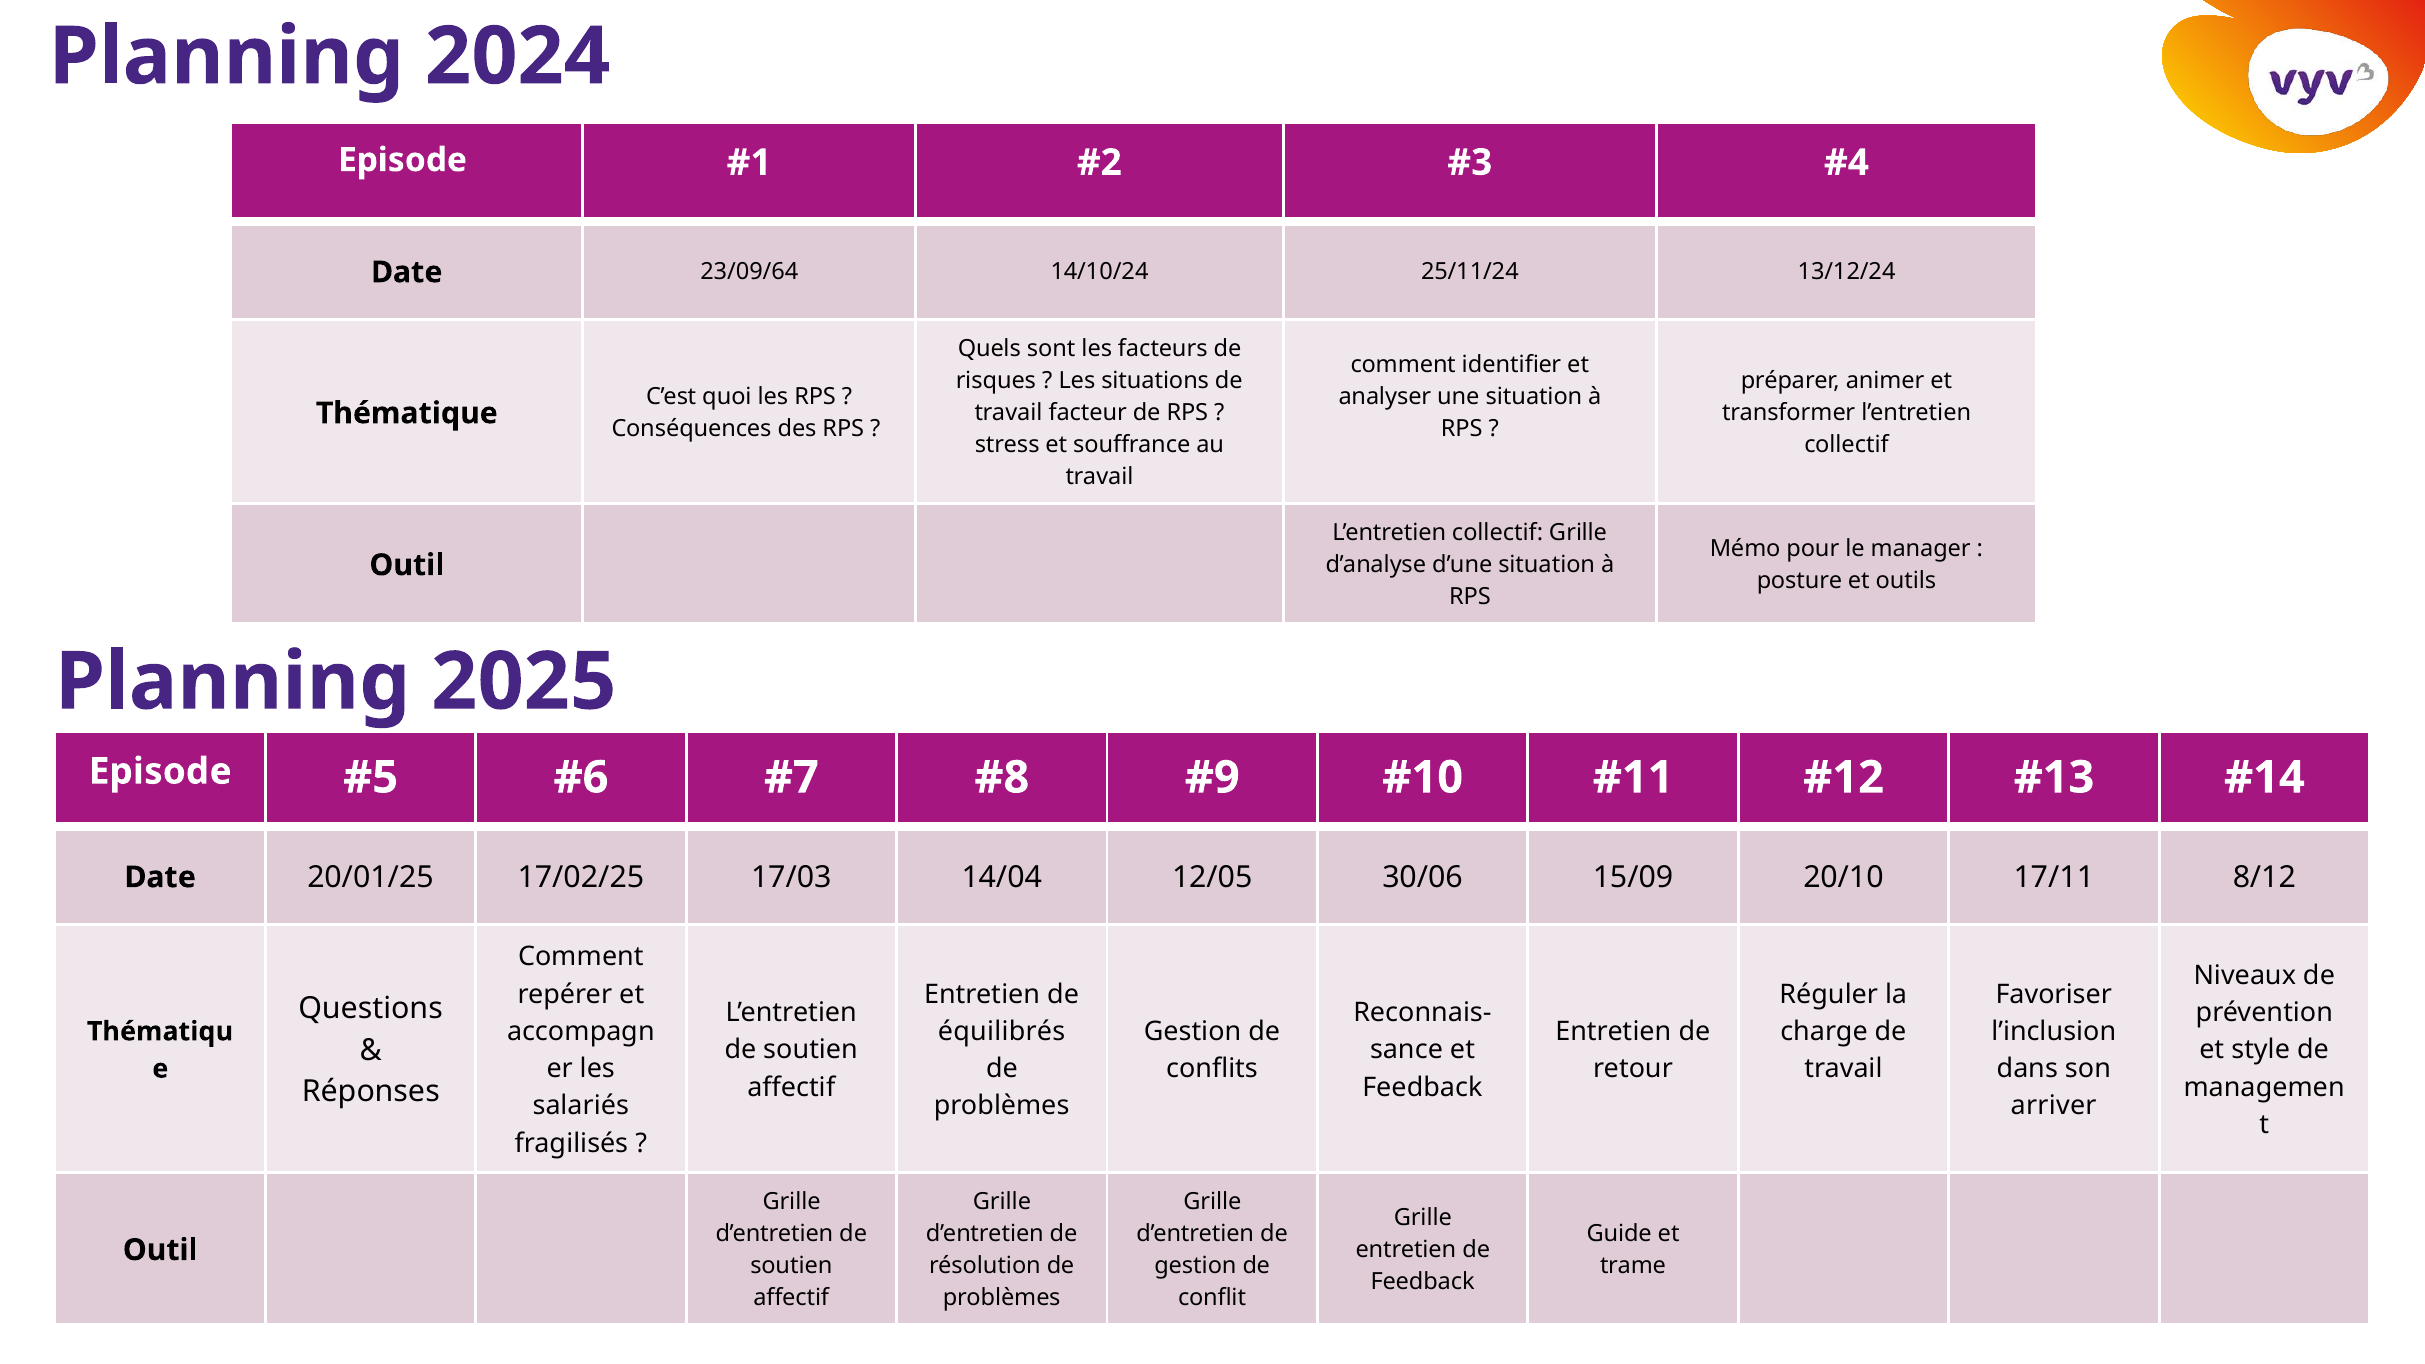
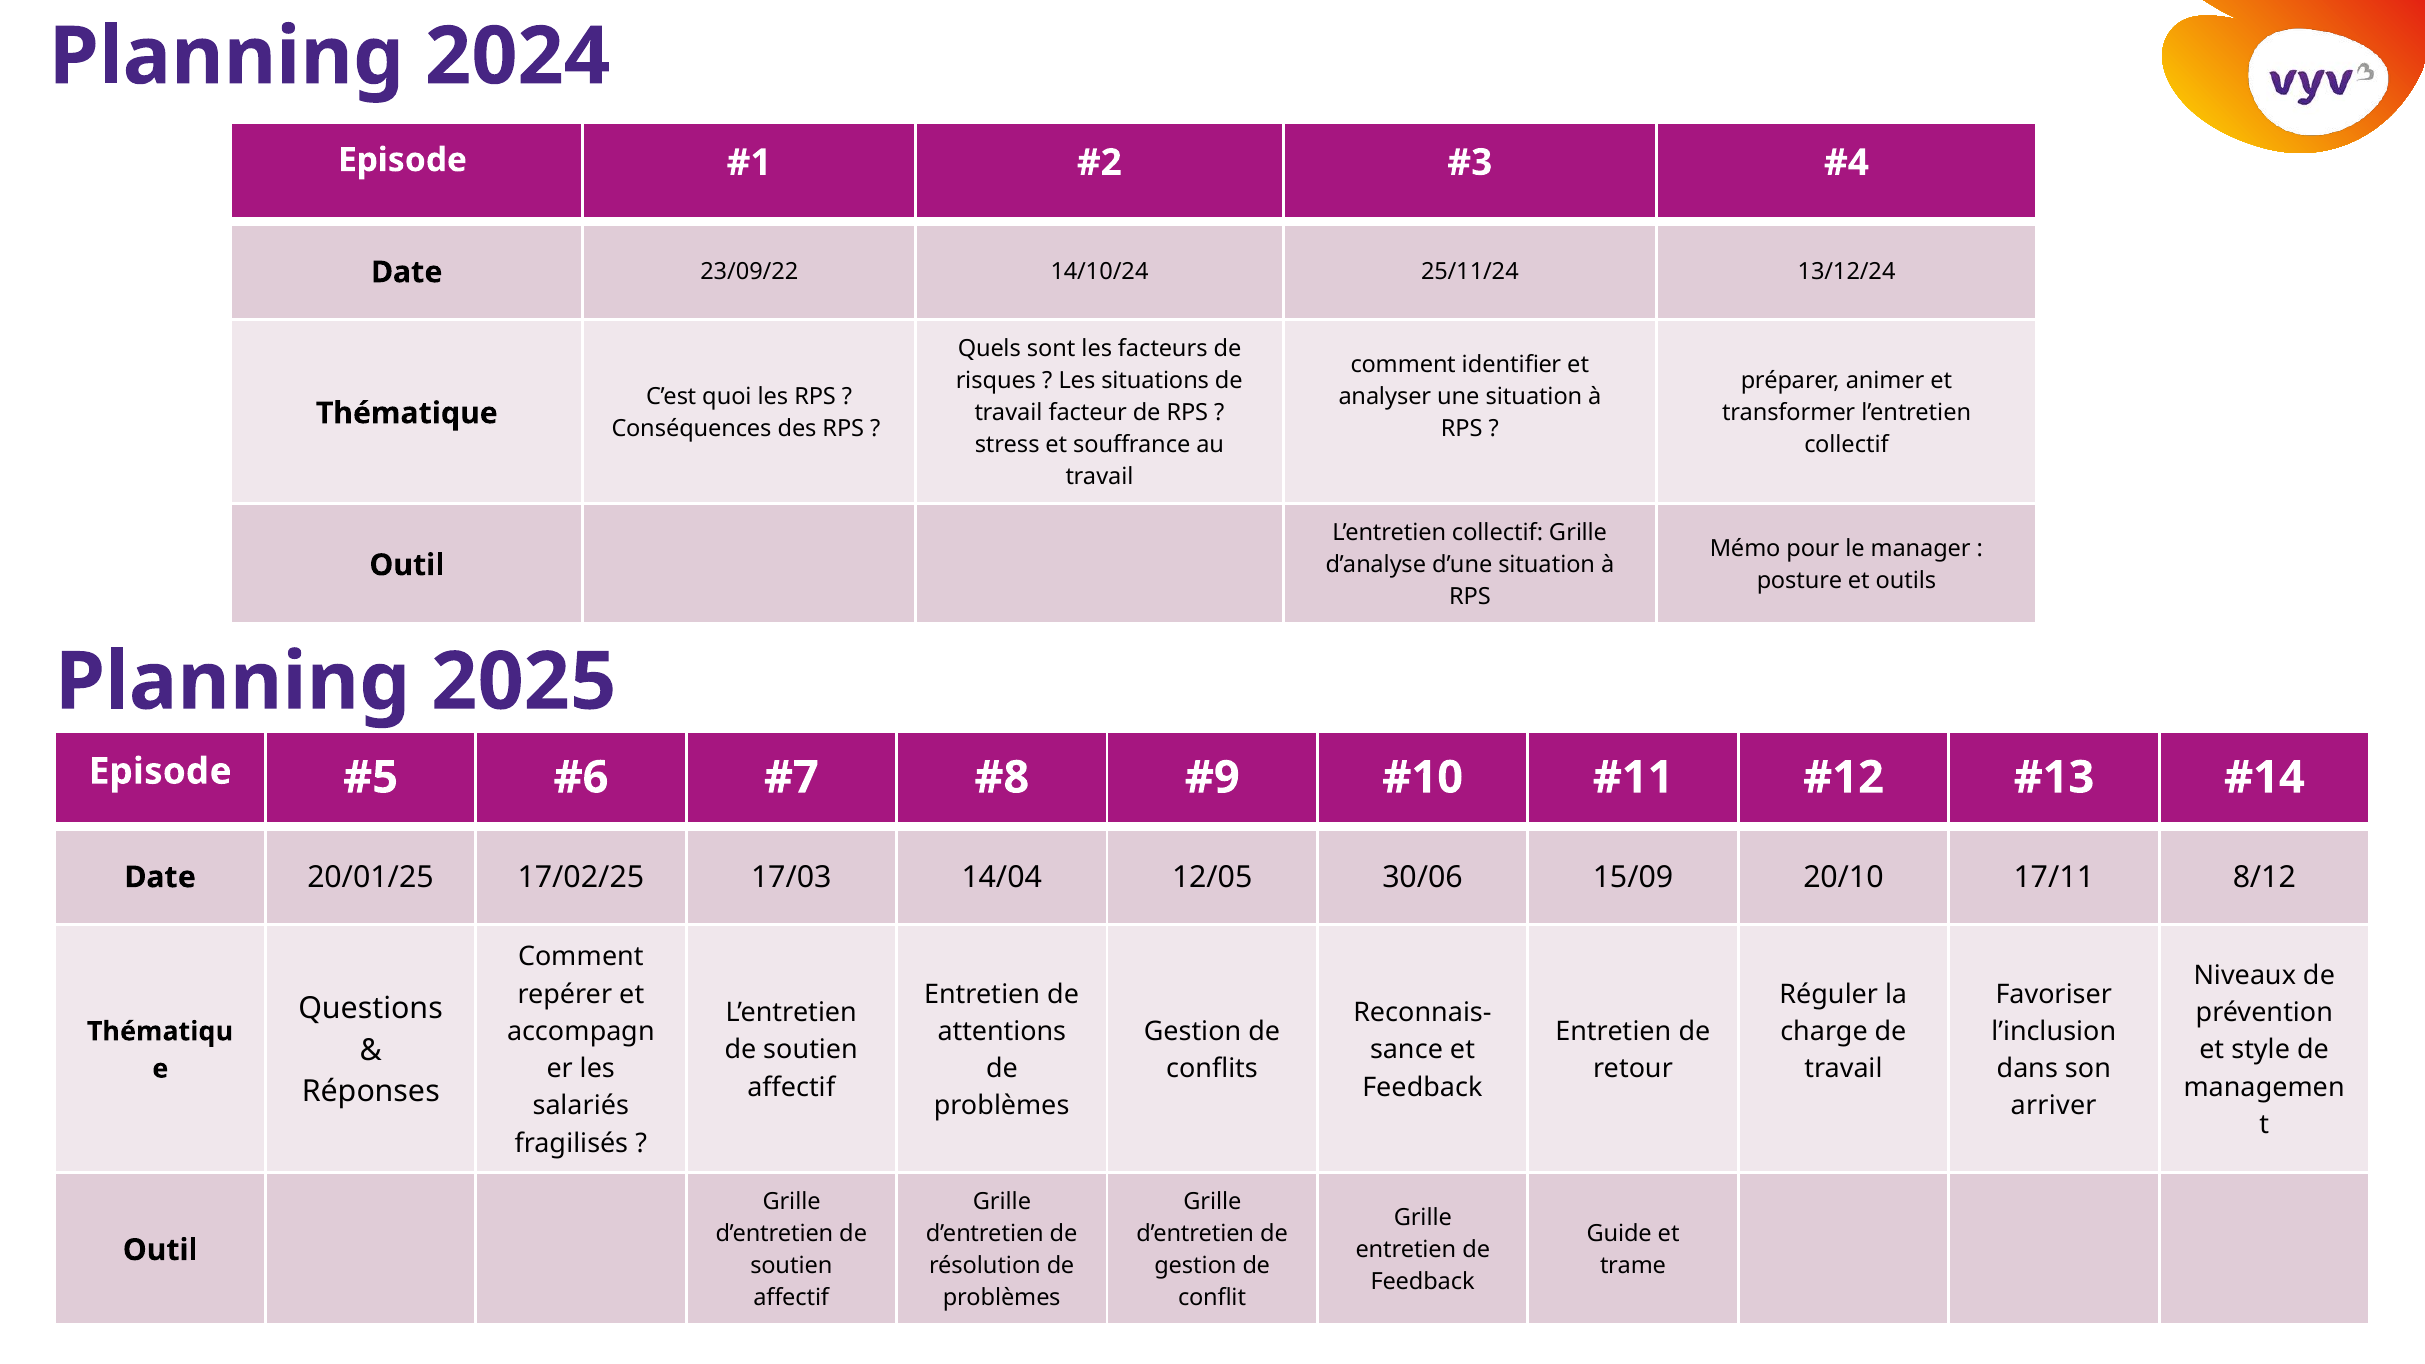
23/09/64: 23/09/64 -> 23/09/22 (749, 272)
équilibrés: équilibrés -> attentions (1002, 1032)
